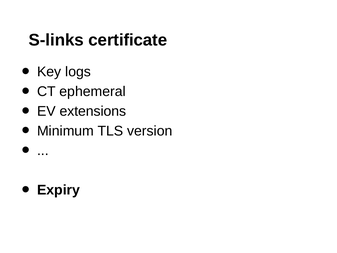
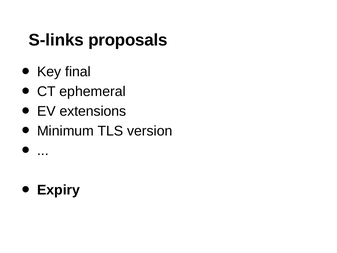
certificate: certificate -> proposals (128, 40)
logs: logs -> final (78, 72)
